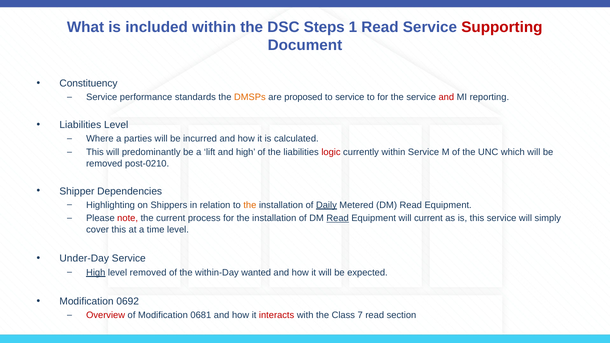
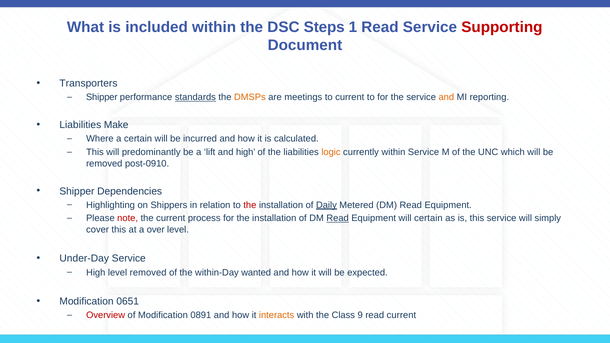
Constituency: Constituency -> Transporters (88, 84)
Service: Service -> Shipper (102, 97)
standards underline: none -> present (195, 97)
proposed: proposed -> meetings (303, 97)
to service: service -> current (350, 97)
and colour: red -> orange (446, 97)
Liabilities Level: Level -> Make (116, 125)
a parties: parties -> certain (138, 139)
logic colour: red -> orange (331, 152)
post-0210: post-0210 -> post-0910 (147, 164)
the colour: orange -> red (250, 205)
will current: current -> certain (428, 218)
time: time -> over (156, 230)
High underline: present -> none (96, 273)
0692: 0692 -> 0651 (128, 302)
0681: 0681 -> 0891 (201, 315)
interacts colour: red -> orange (277, 315)
7: 7 -> 9 (360, 315)
read section: section -> current (401, 315)
